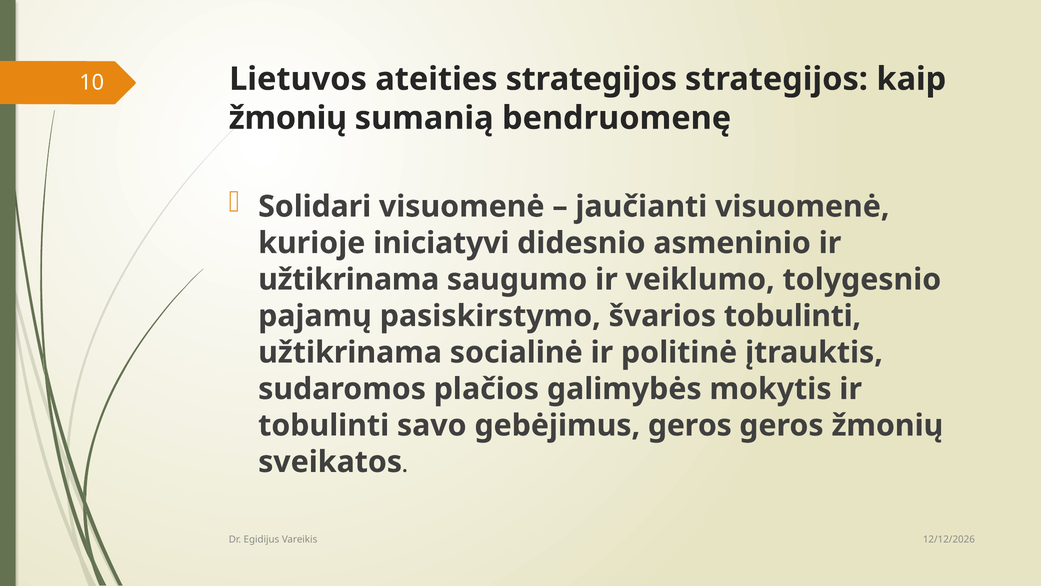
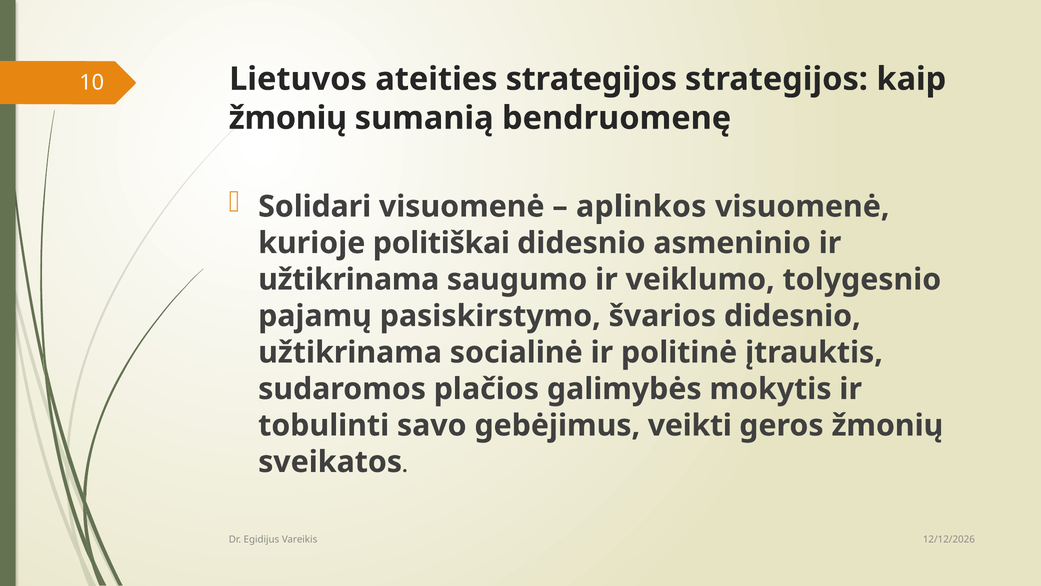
jaučianti: jaučianti -> aplinkos (641, 206)
iniciatyvi: iniciatyvi -> politiškai (441, 243)
švarios tobulinti: tobulinti -> didesnio (792, 316)
gebėjimus geros: geros -> veikti (690, 425)
